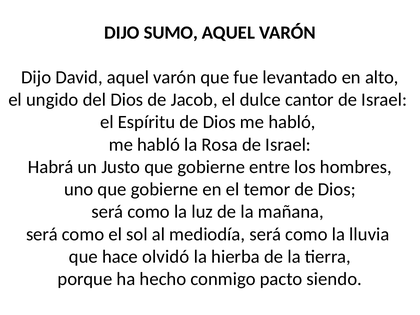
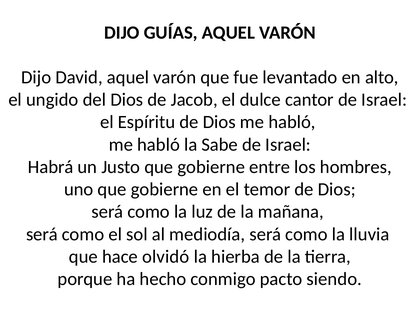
SUMO: SUMO -> GUÍAS (171, 33)
Rosa: Rosa -> Sabe (220, 145)
